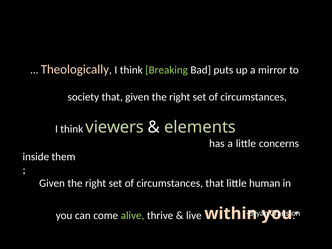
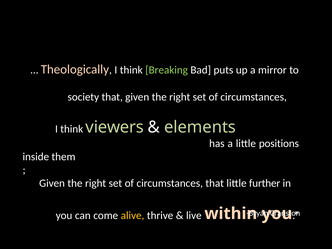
concerns: concerns -> positions (279, 143)
human: human -> further (265, 183)
alive colour: light green -> yellow (133, 215)
